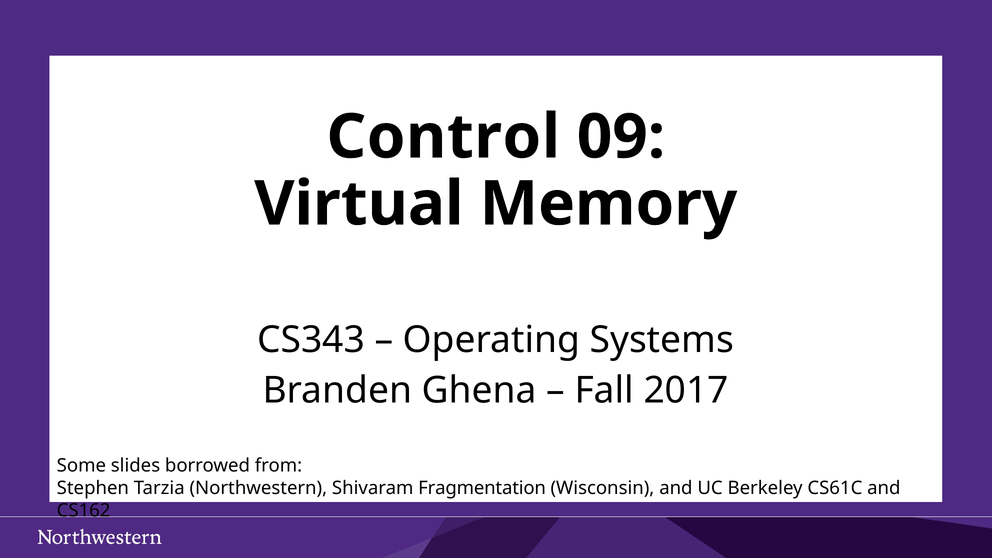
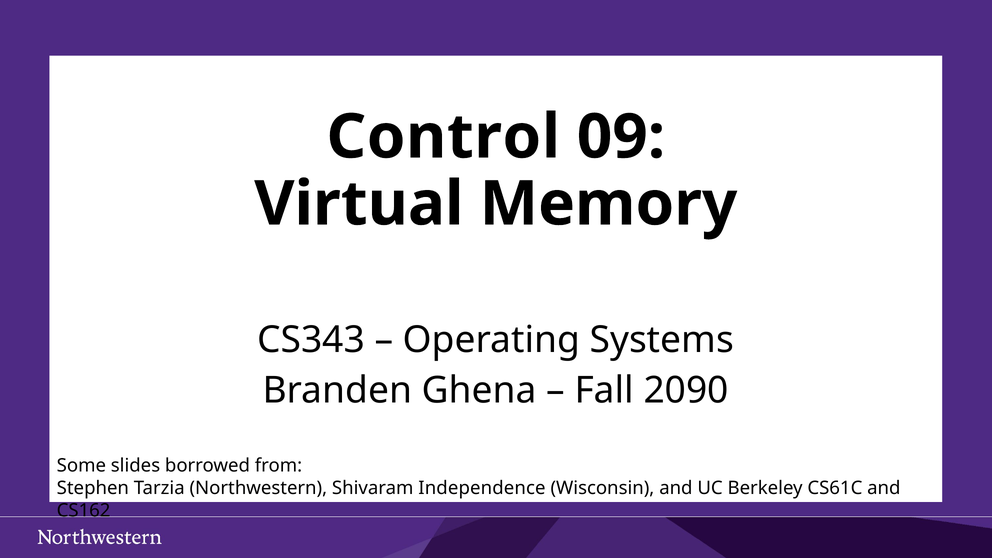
2017: 2017 -> 2090 (686, 390)
Fragmentation: Fragmentation -> Independence (482, 488)
